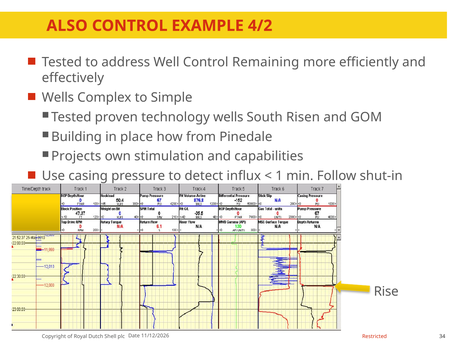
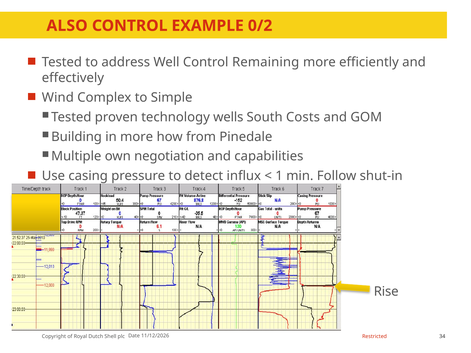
4/2: 4/2 -> 0/2 (260, 26)
Wells: Wells -> Wind (58, 98)
Risen: Risen -> Costs (303, 117)
in place: place -> more (137, 137)
Projects: Projects -> Multiple (76, 156)
stimulation: stimulation -> negotiation (169, 156)
